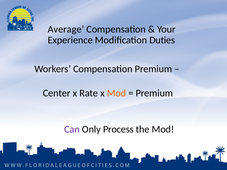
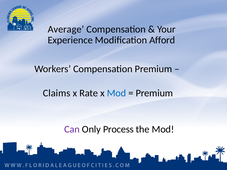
Duties: Duties -> Afford (162, 40)
Center: Center -> Claims (57, 93)
Mod colour: orange -> blue (116, 93)
